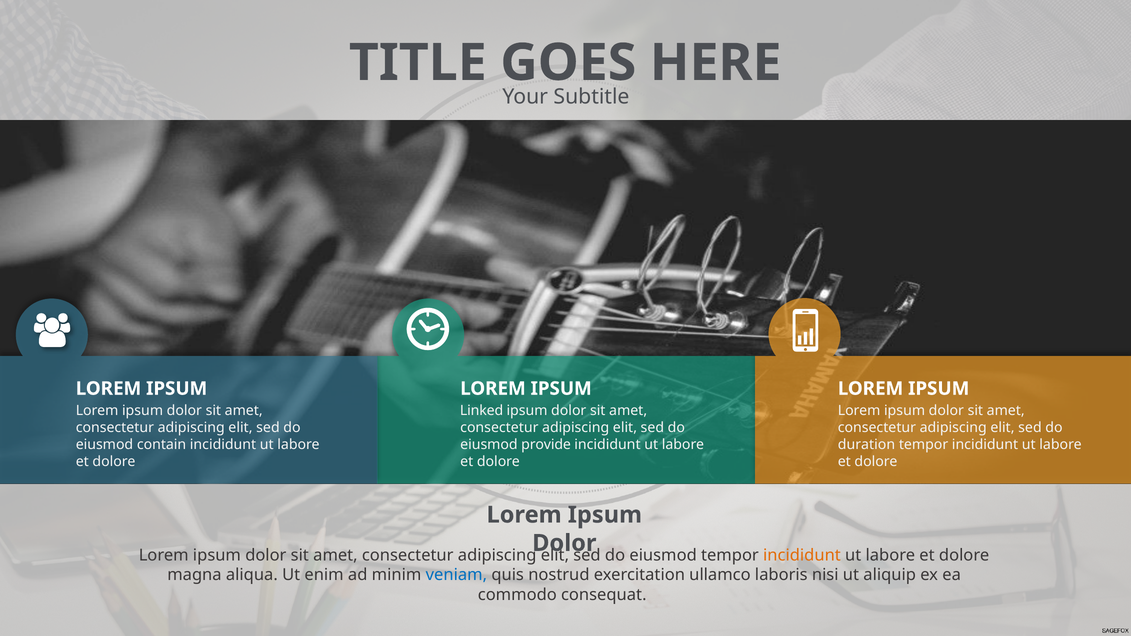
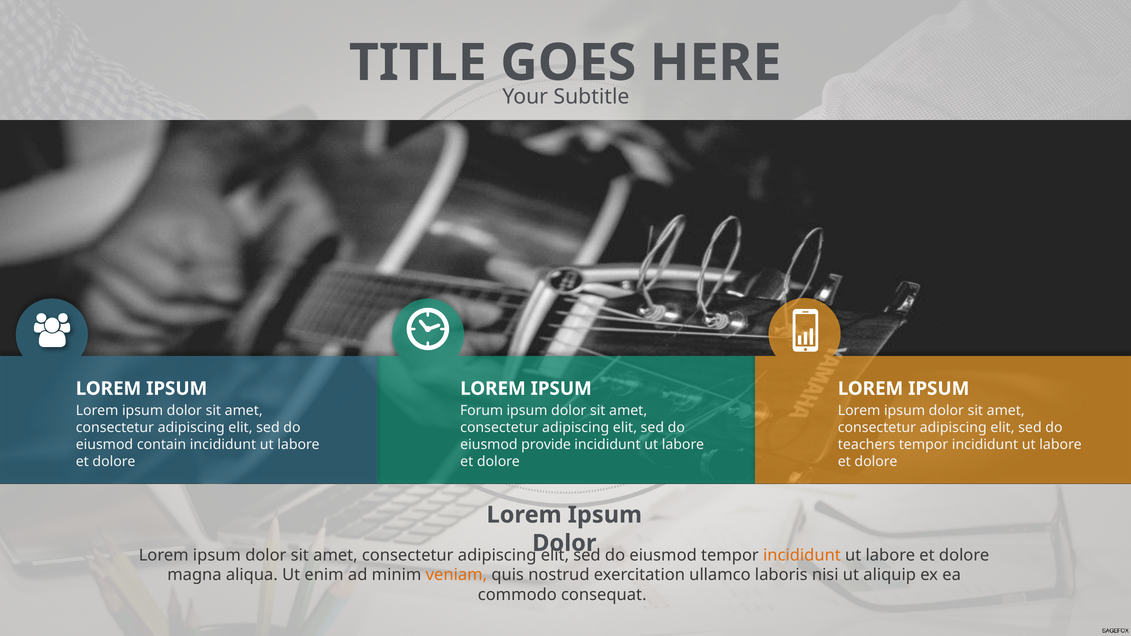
Linked: Linked -> Forum (482, 411)
duration: duration -> teachers (866, 445)
veniam colour: blue -> orange (456, 575)
